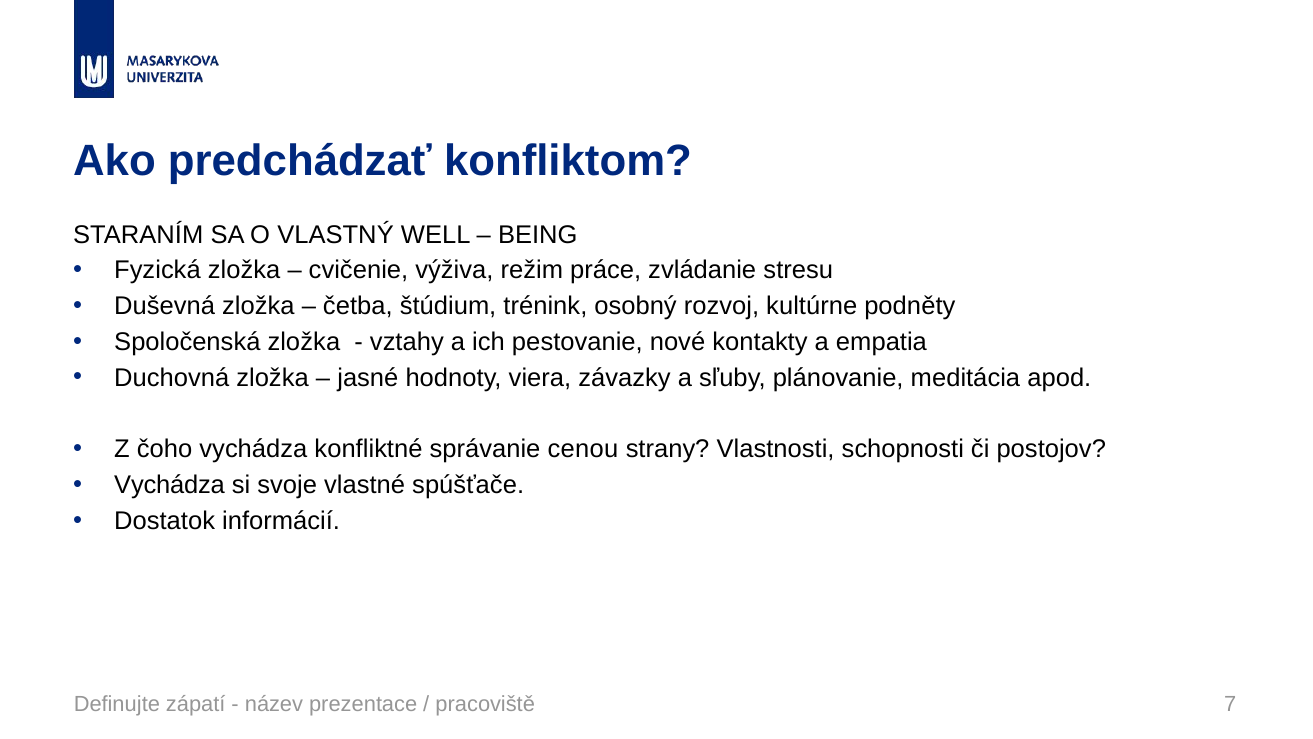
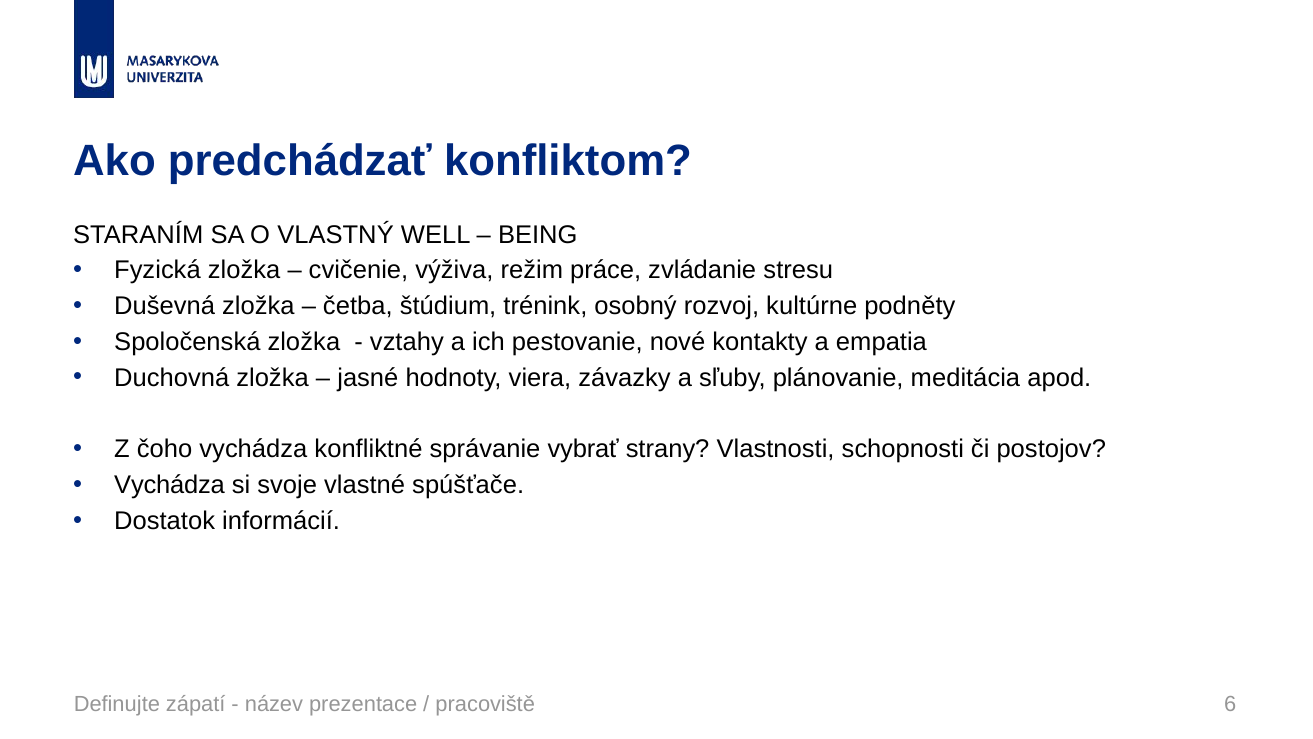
cenou: cenou -> vybrať (583, 449)
7: 7 -> 6 (1230, 704)
